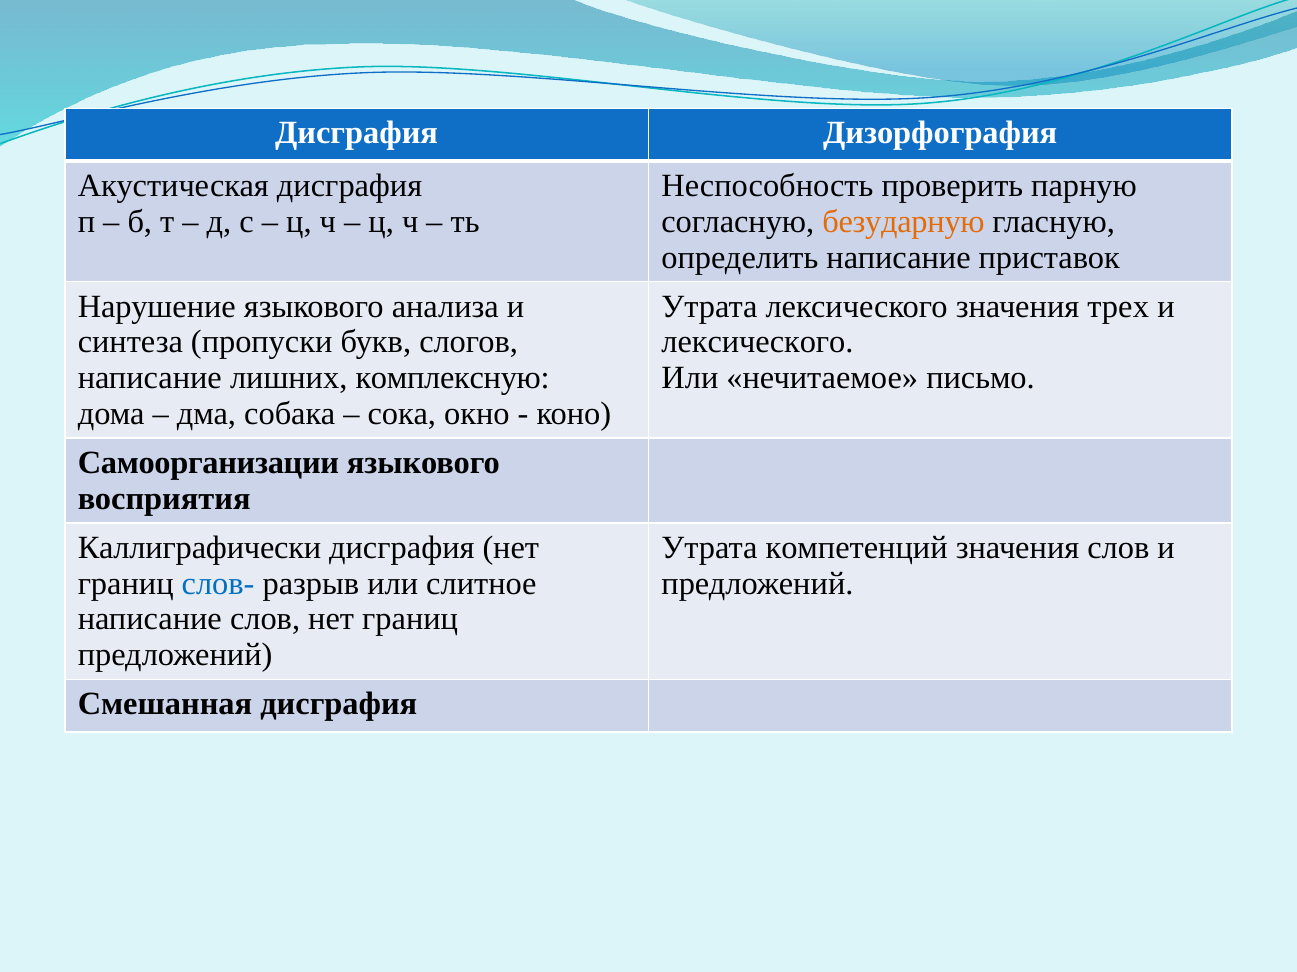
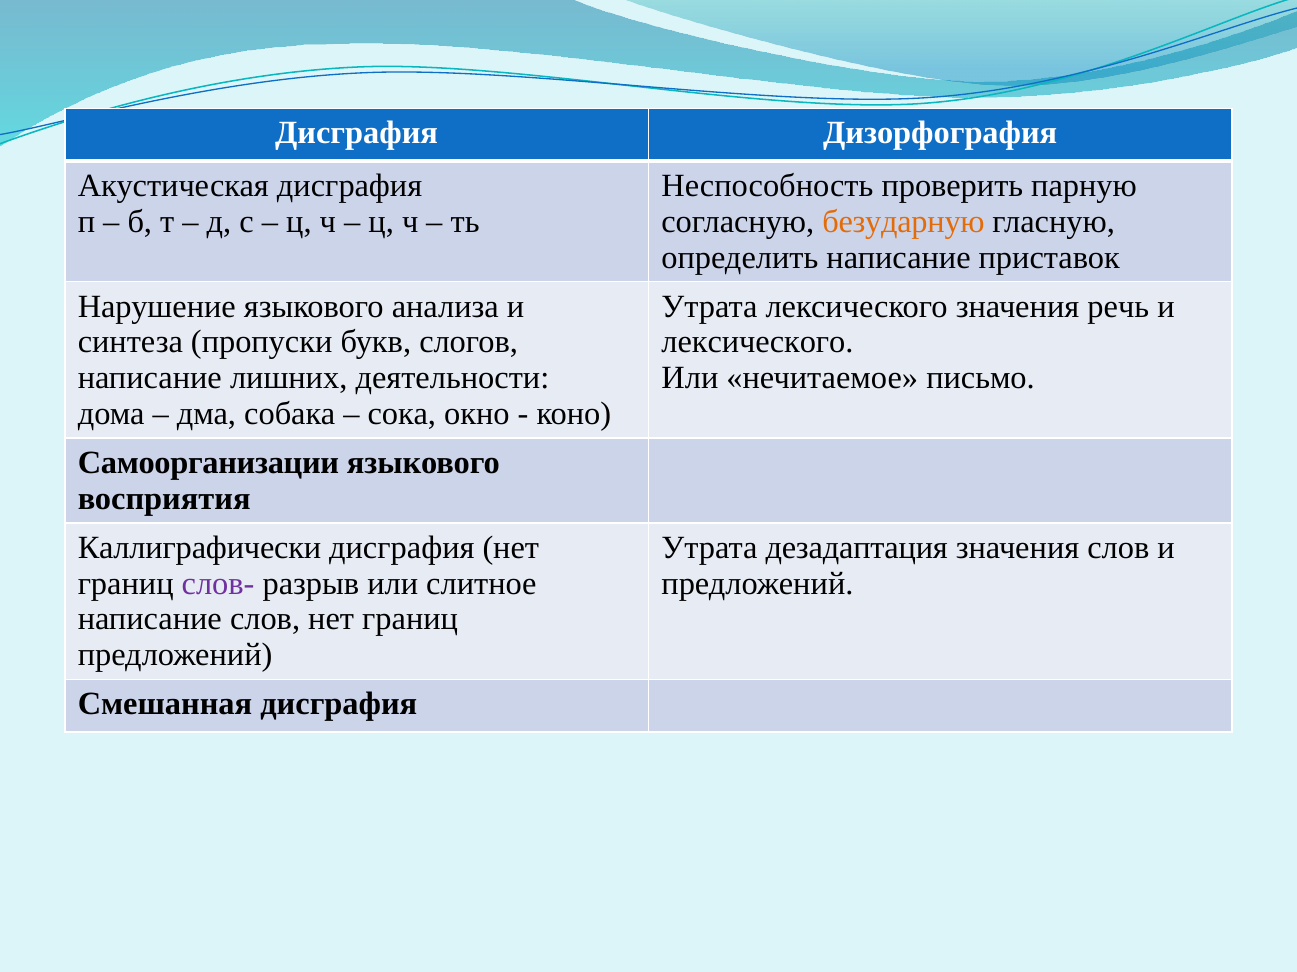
трех: трех -> речь (1118, 307)
комплексную: комплексную -> деятельности (452, 378)
компетенций: компетенций -> дезадаптация (857, 548)
слов- colour: blue -> purple (218, 584)
